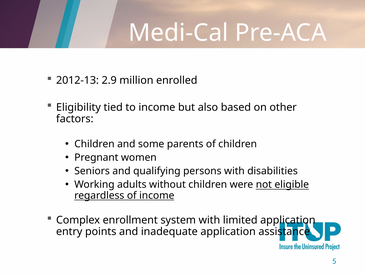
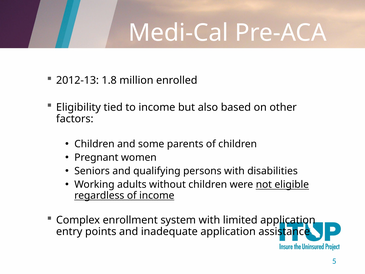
2.9: 2.9 -> 1.8 (109, 80)
